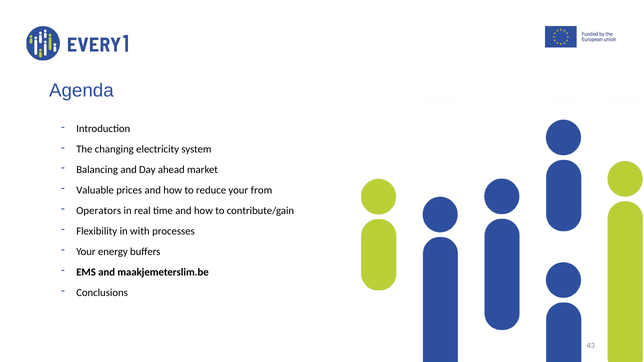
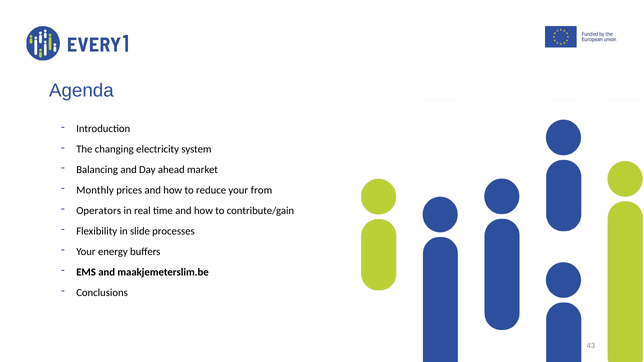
Valuable: Valuable -> Monthly (95, 190)
with: with -> slide (140, 231)
